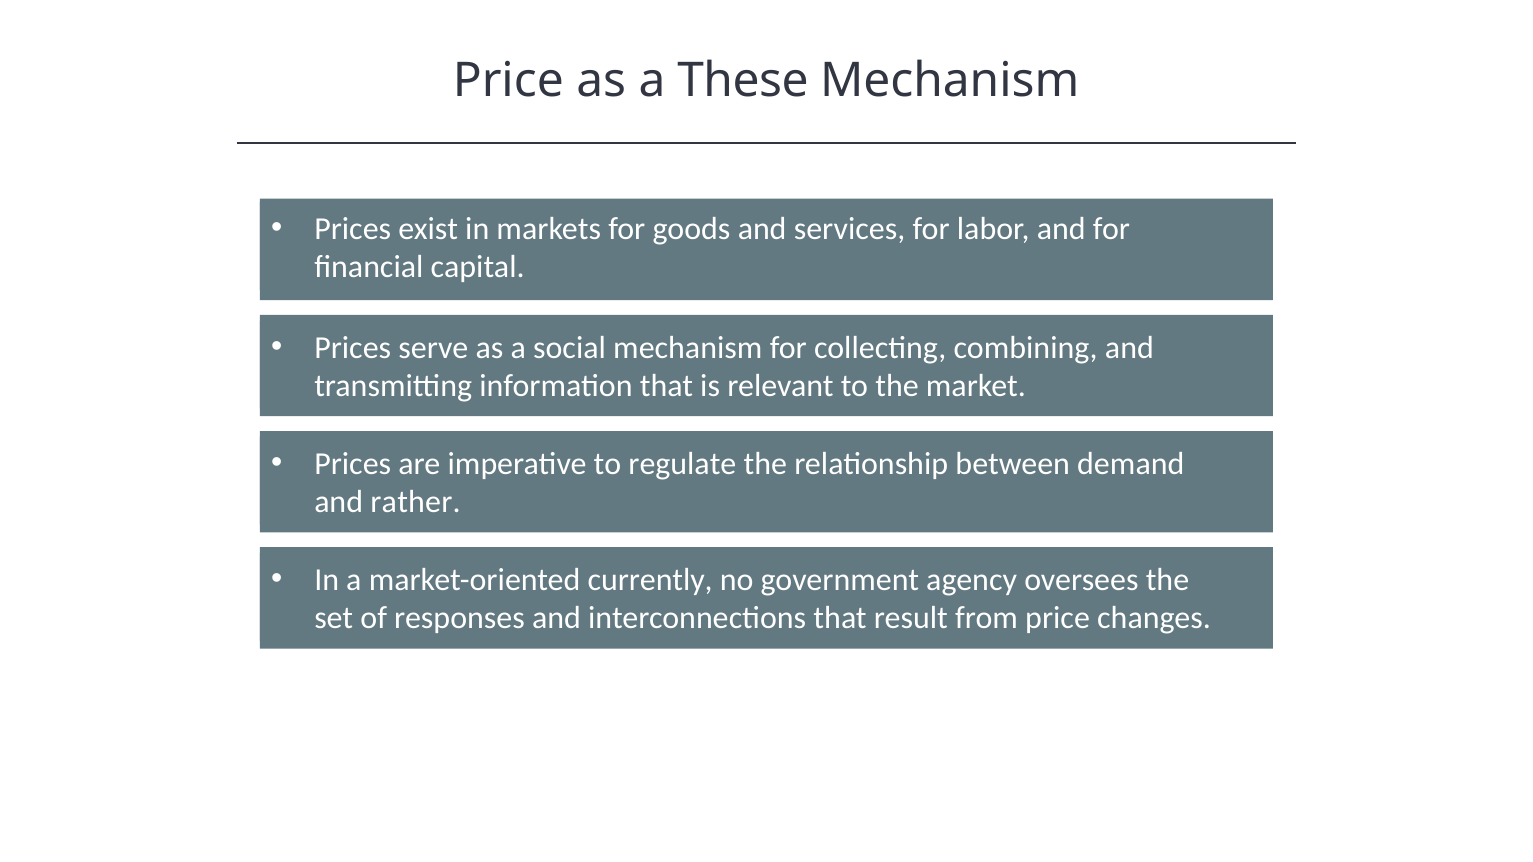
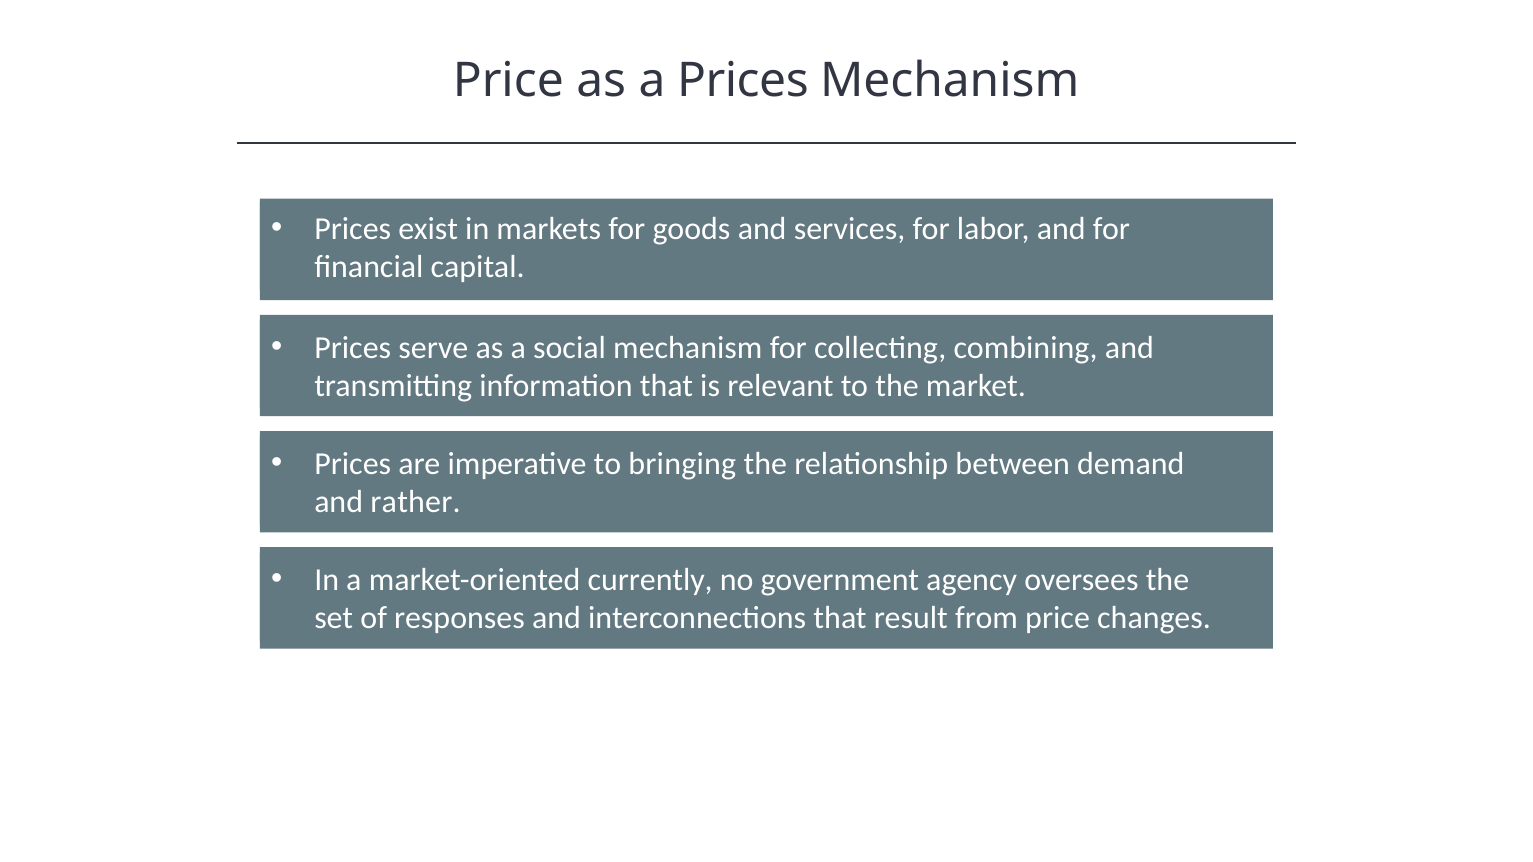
a These: These -> Prices (743, 80)
regulate: regulate -> bringing (682, 464)
